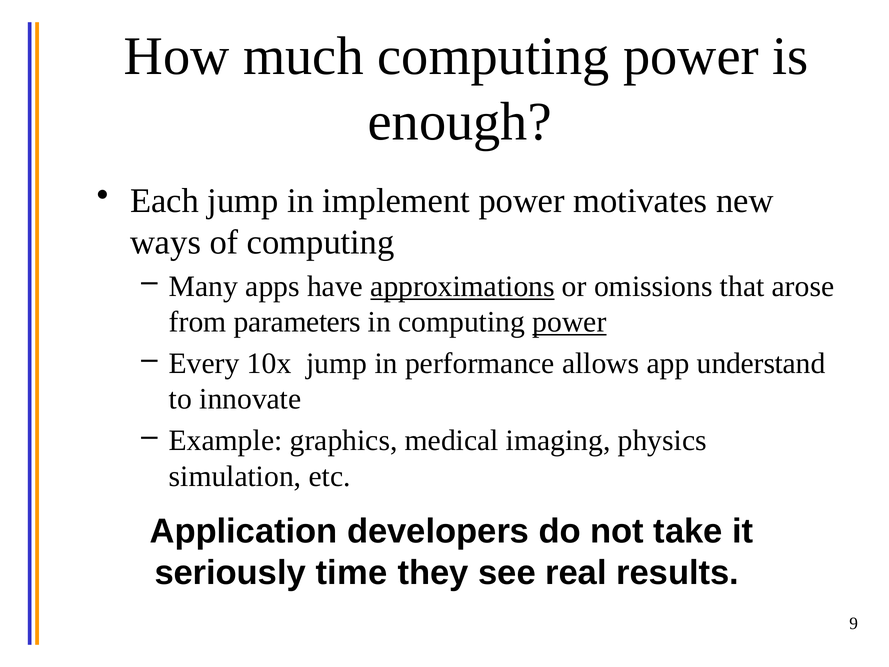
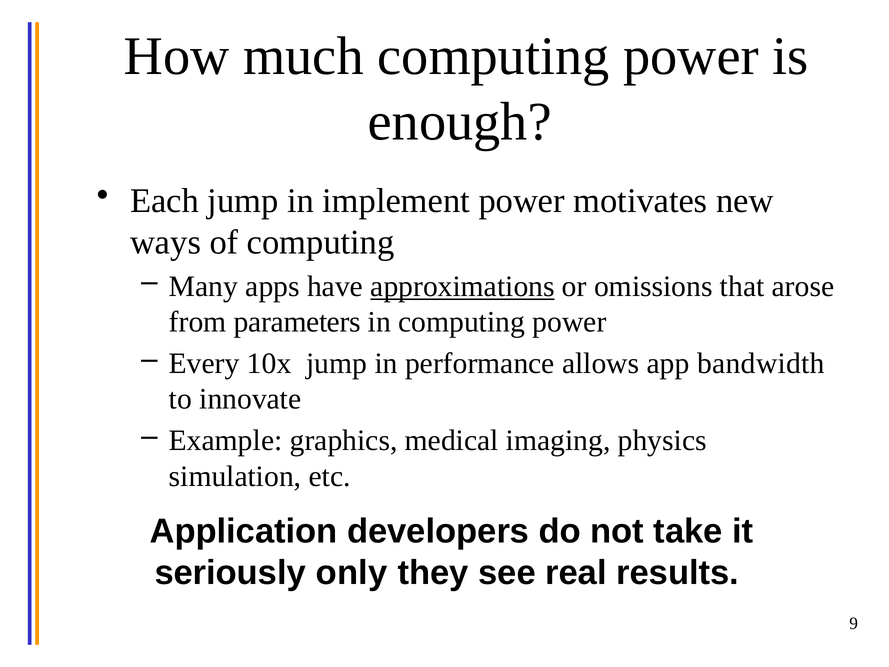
power underline: present -> none (569, 322)
understand: understand -> bandwidth (761, 363)
time: time -> only (352, 573)
